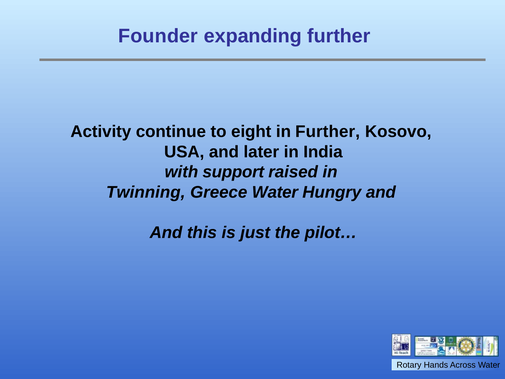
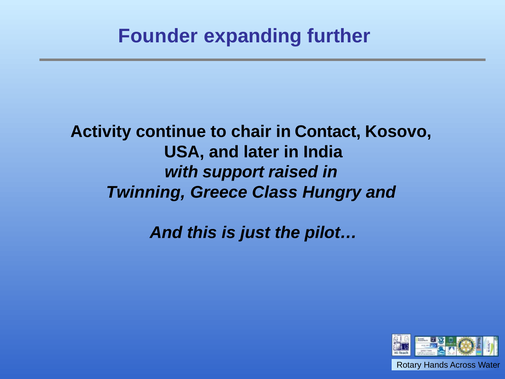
eight: eight -> chair (251, 132)
in Further: Further -> Contact (328, 132)
Greece Water: Water -> Class (275, 192)
